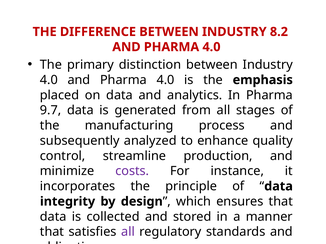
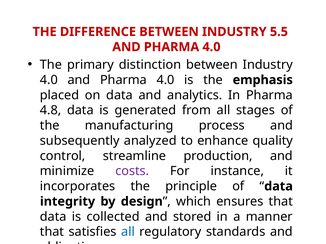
8.2: 8.2 -> 5.5 (279, 32)
9.7: 9.7 -> 4.8 (51, 111)
all colour: purple -> blue (128, 232)
